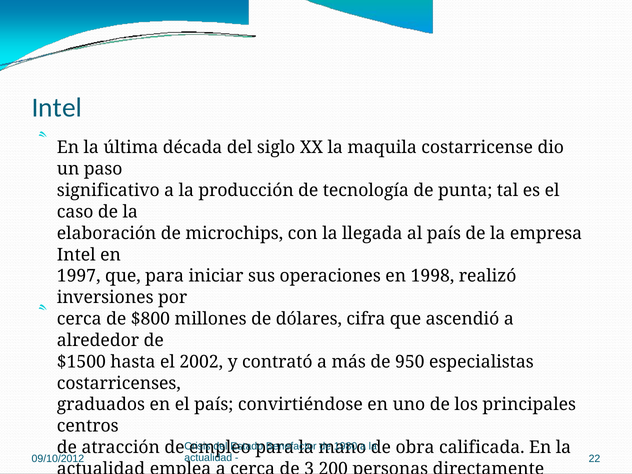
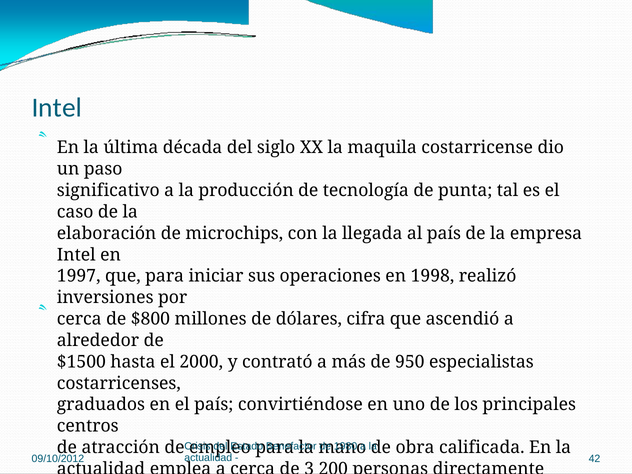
2002: 2002 -> 2000 (201, 362)
22: 22 -> 42 (594, 459)
